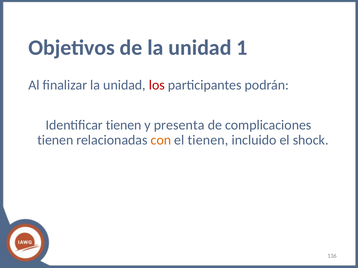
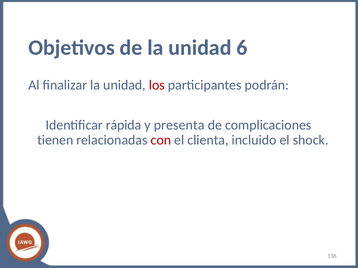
1: 1 -> 6 (242, 48)
tienen: tienen -> rápida (124, 125)
con colour: orange -> red (161, 140)
el tienen: tienen -> clienta (208, 140)
